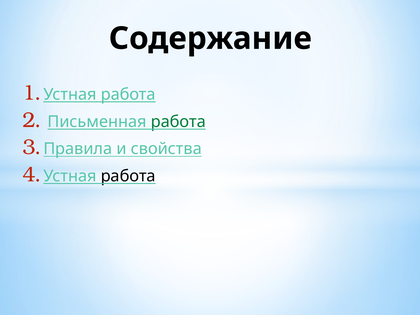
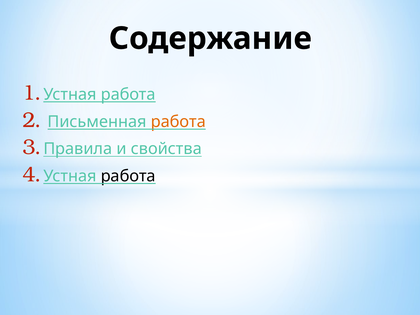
работа colour: green -> orange (178, 122)
